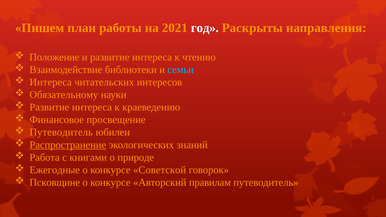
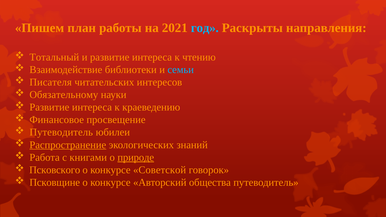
год colour: white -> light blue (205, 28)
Положение: Положение -> Тотальный (54, 57)
Интереса: Интереса -> Писателя (51, 82)
природе underline: none -> present (136, 157)
Ежегодные: Ежегодные -> Псковского (55, 170)
правилам: правилам -> общества (210, 183)
